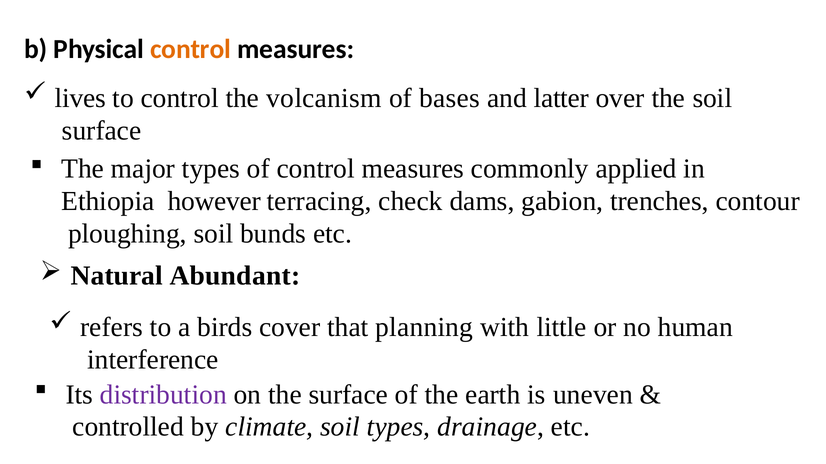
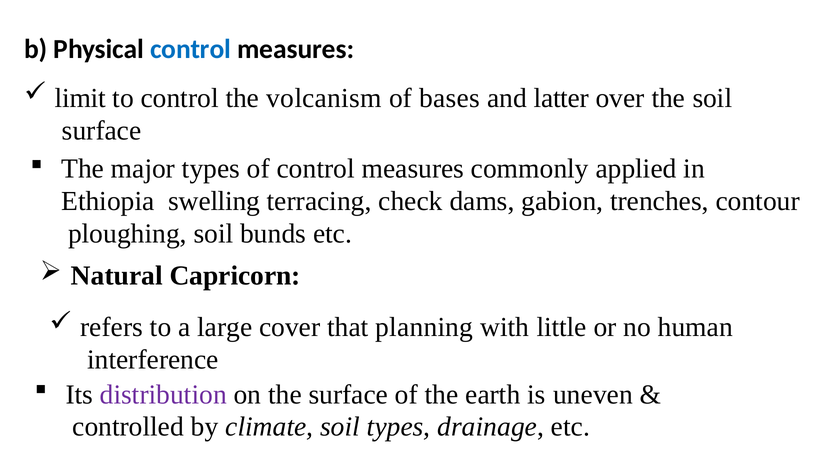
control colour: orange -> blue (191, 49)
lives: lives -> limit (80, 98)
however: however -> swelling (214, 201)
Abundant: Abundant -> Capricorn (235, 276)
birds: birds -> large (225, 328)
